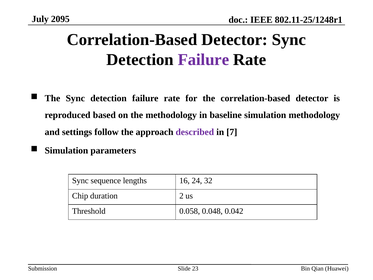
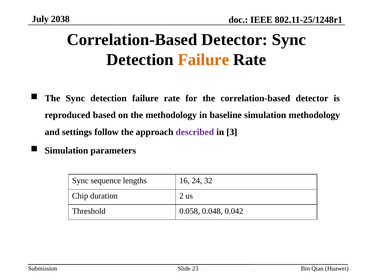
2095: 2095 -> 2038 (60, 19)
Failure colour: purple -> orange (203, 60)
7: 7 -> 3 (232, 132)
